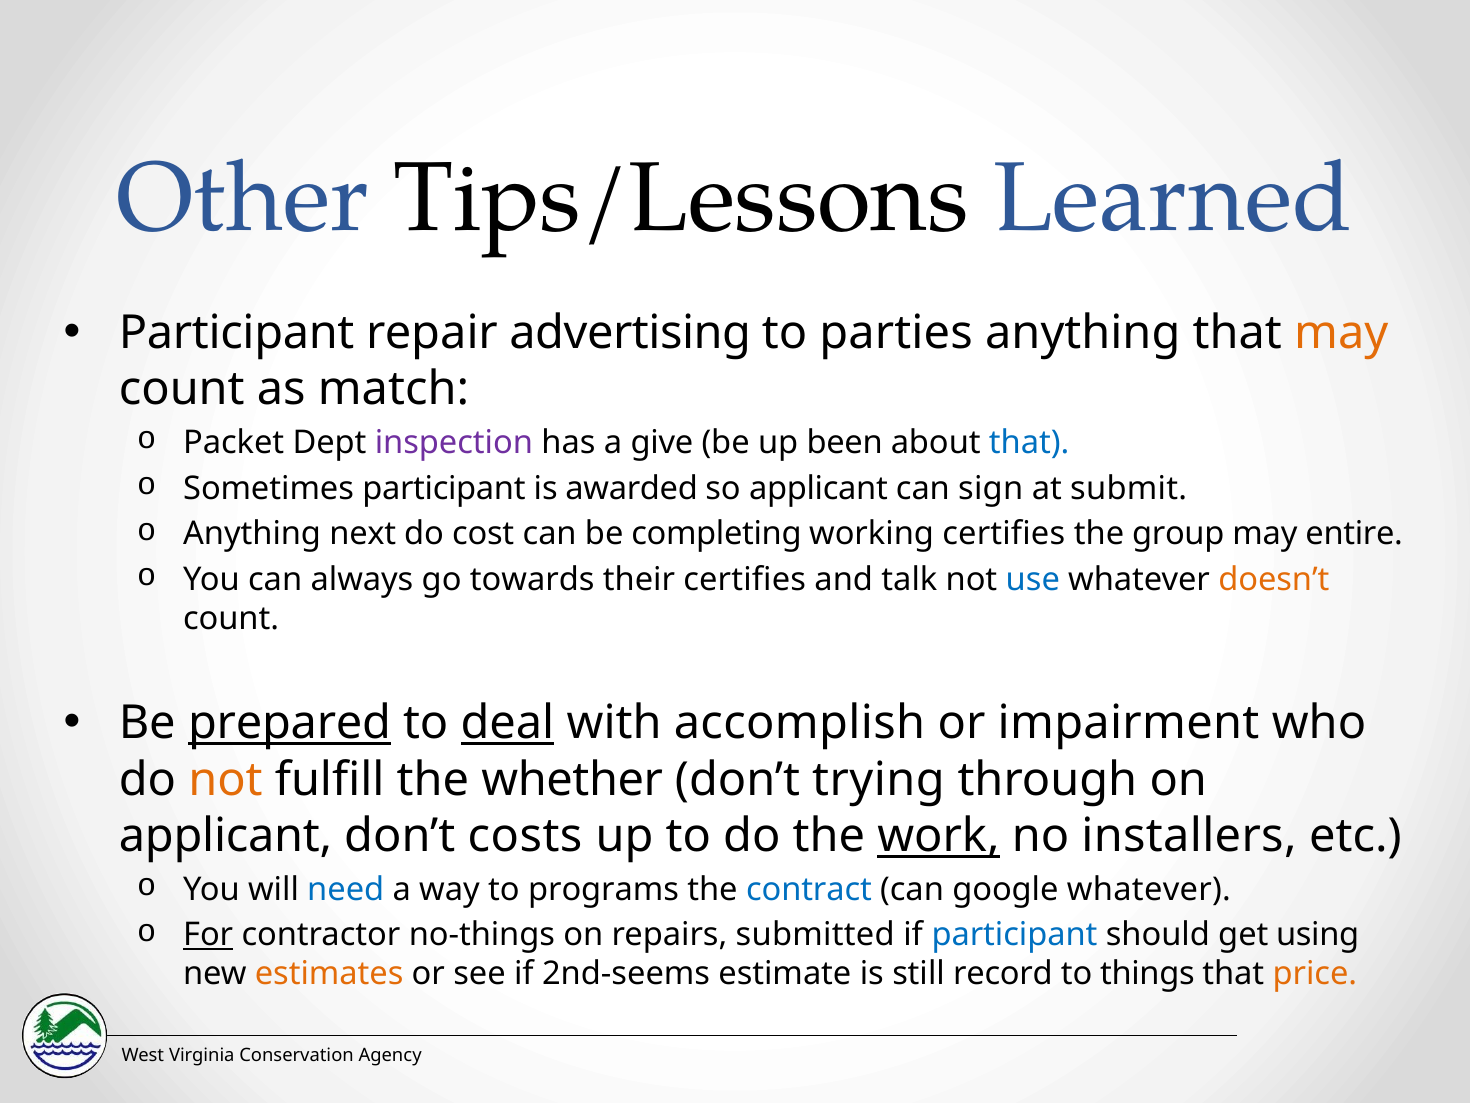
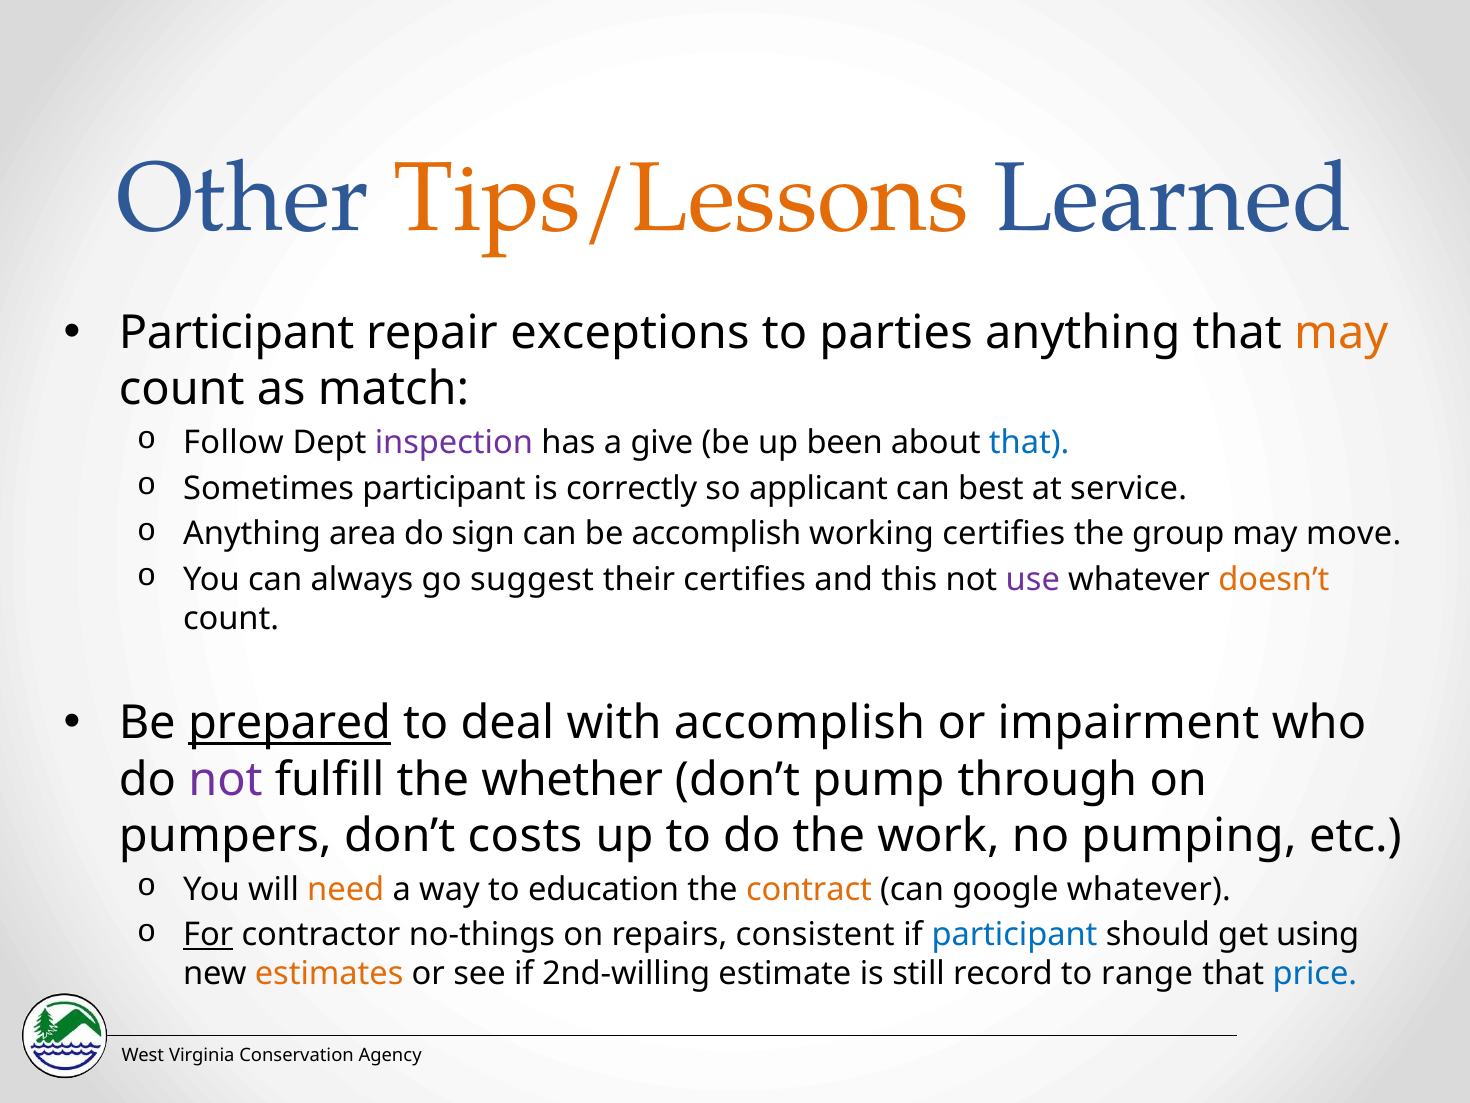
Tips/Lessons colour: black -> orange (681, 198)
advertising: advertising -> exceptions (630, 333)
Packet: Packet -> Follow (233, 442)
awarded: awarded -> correctly (632, 488)
sign: sign -> best (991, 488)
submit: submit -> service (1129, 488)
next: next -> area (363, 534)
cost: cost -> sign (483, 534)
be completing: completing -> accomplish (716, 534)
entire: entire -> move (1354, 534)
towards: towards -> suggest (532, 580)
talk: talk -> this (909, 580)
use colour: blue -> purple (1033, 580)
deal underline: present -> none (507, 723)
not colour: orange -> purple (225, 779)
trying: trying -> pump (878, 779)
applicant: applicant -> pumpers (225, 836)
work underline: present -> none (938, 836)
installers: installers -> pumping (1189, 836)
need colour: blue -> orange (346, 889)
programs: programs -> education (604, 889)
contract colour: blue -> orange (809, 889)
submitted: submitted -> consistent (815, 935)
2nd-seems: 2nd-seems -> 2nd-willing (626, 974)
things: things -> range (1147, 974)
price colour: orange -> blue (1315, 974)
